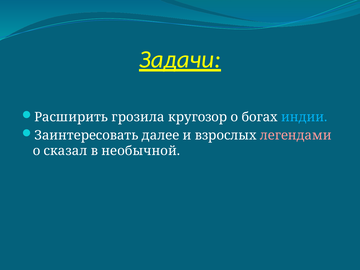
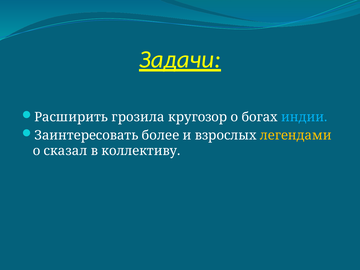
далее: далее -> более (160, 135)
легендами colour: pink -> yellow (296, 135)
необычной: необычной -> коллективу (141, 151)
